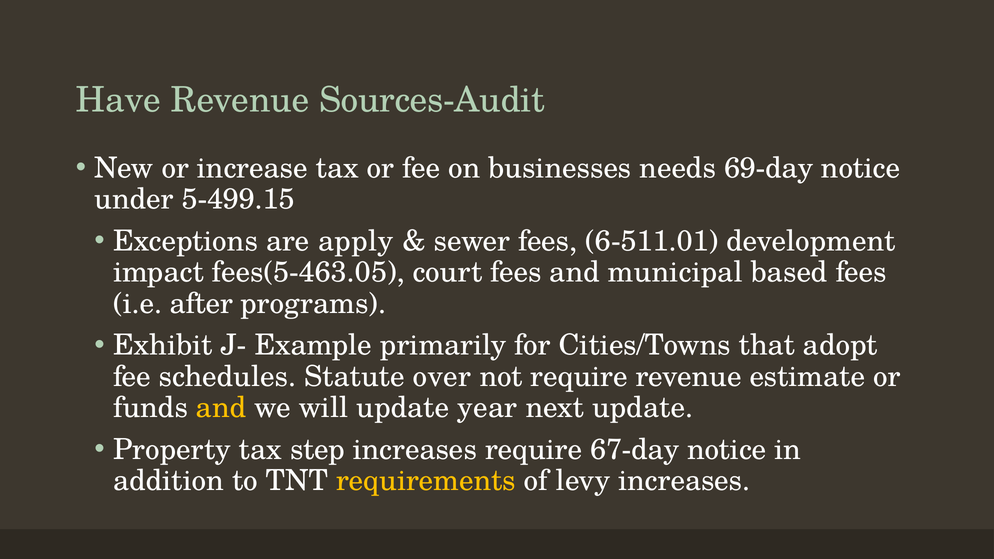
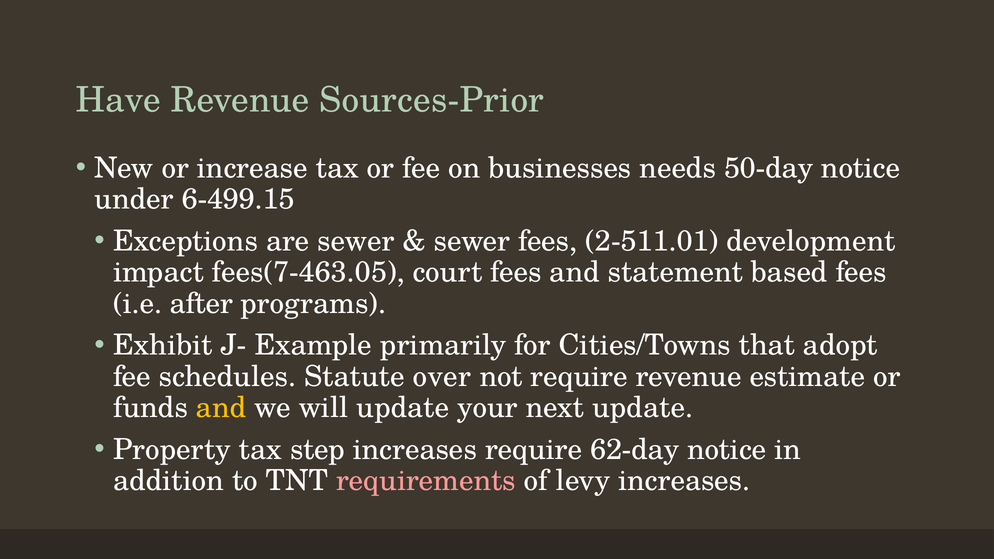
Sources-Audit: Sources-Audit -> Sources-Prior (432, 100)
69-day: 69-day -> 50-day (769, 168)
5-499.15: 5-499.15 -> 6-499.15 (238, 199)
are apply: apply -> sewer (356, 241)
6-511.01: 6-511.01 -> 2-511.01 (652, 241)
fees(5-463.05: fees(5-463.05 -> fees(7-463.05 (308, 272)
municipal: municipal -> statement (675, 272)
year: year -> your (488, 408)
67-day: 67-day -> 62-day (635, 450)
requirements colour: yellow -> pink (426, 481)
